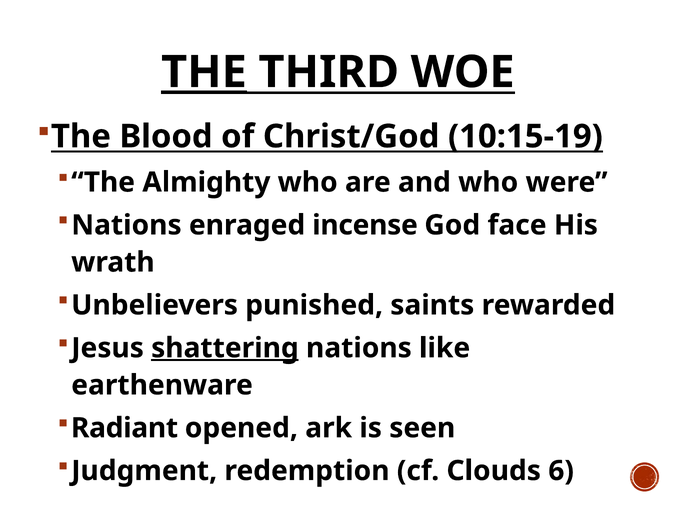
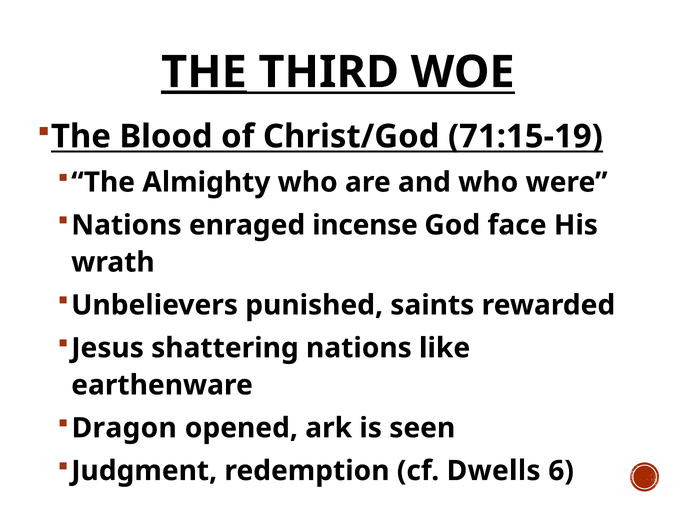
10:15-19: 10:15-19 -> 71:15-19 (525, 136)
shattering underline: present -> none (225, 348)
Radiant: Radiant -> Dragon (124, 428)
Clouds: Clouds -> Dwells (494, 471)
